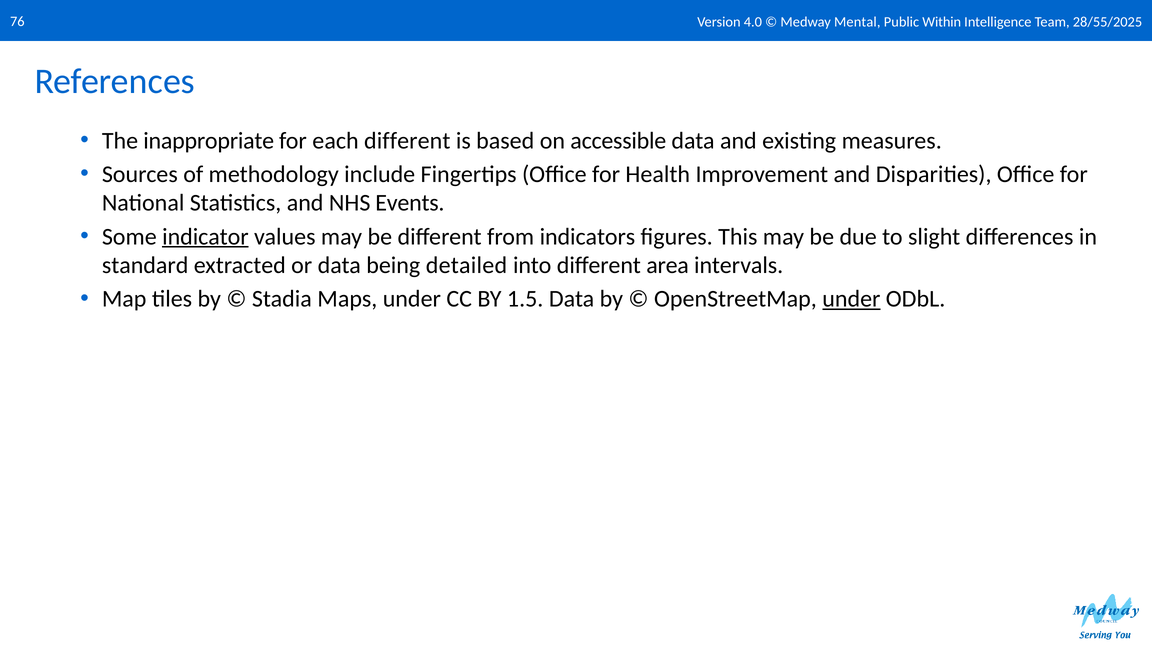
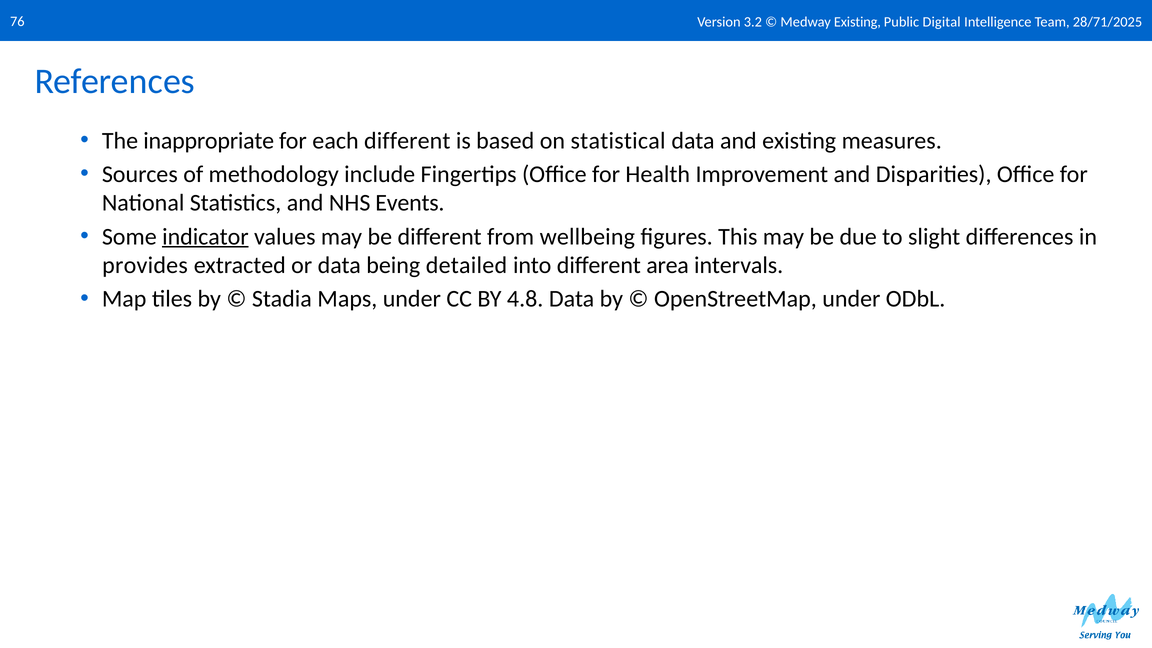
4.0: 4.0 -> 3.2 (753, 22)
Medway Mental: Mental -> Existing (857, 22)
Within: Within -> Digital (942, 22)
28/55/2025: 28/55/2025 -> 28/71/2025 (1107, 22)
accessible: accessible -> statistical (618, 141)
indicators: indicators -> wellbeing (587, 237)
standard: standard -> provides (145, 265)
1.5: 1.5 -> 4.8 (525, 299)
under underline: present -> none (851, 299)
